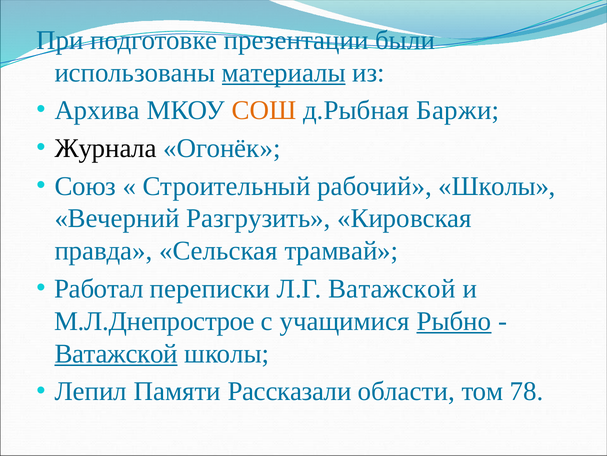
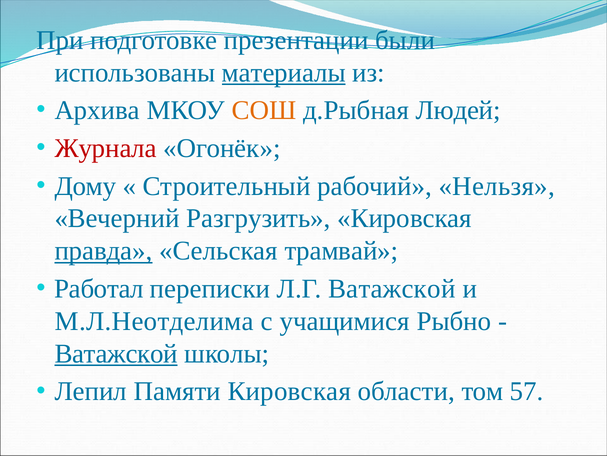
Баржи: Баржи -> Людей (458, 110)
Журнала colour: black -> red (106, 148)
Союз: Союз -> Дому (85, 186)
рабочий Школы: Школы -> Нельзя (497, 186)
правда underline: none -> present (104, 251)
М.Л.Днепрострое: М.Л.Днепрострое -> М.Л.Неотделима (154, 321)
Рыбно underline: present -> none (454, 321)
Памяти Рассказали: Рассказали -> Кировская (289, 391)
78: 78 -> 57 (527, 391)
